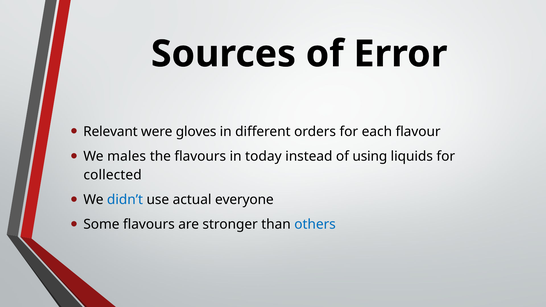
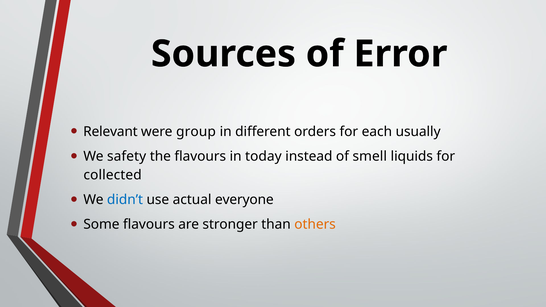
gloves: gloves -> group (196, 132)
flavour: flavour -> usually (418, 132)
males: males -> safety (127, 156)
using: using -> smell (370, 156)
others colour: blue -> orange (315, 225)
